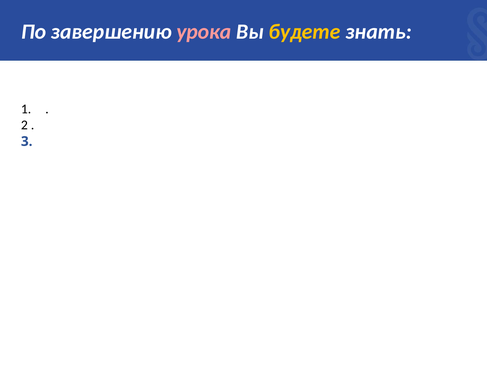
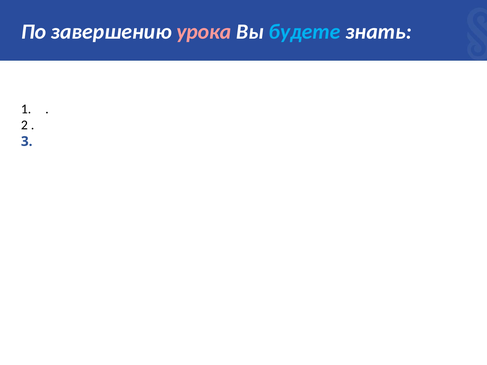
будете colour: yellow -> light blue (305, 32)
